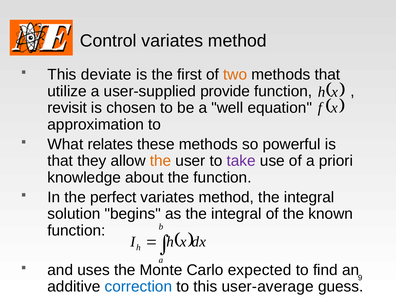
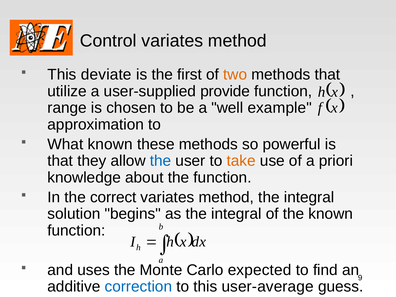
revisit: revisit -> range (67, 108)
equation: equation -> example (280, 108)
What relates: relates -> known (110, 144)
the colour: orange -> blue (161, 161)
take colour: purple -> orange (241, 161)
perfect: perfect -> correct (113, 197)
